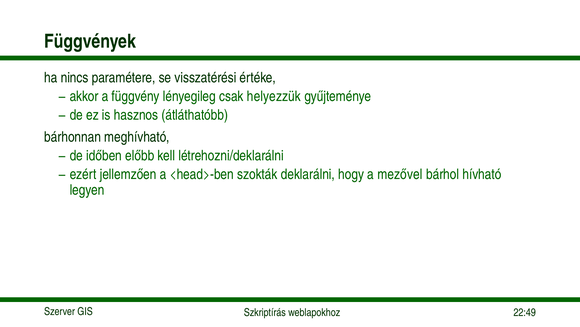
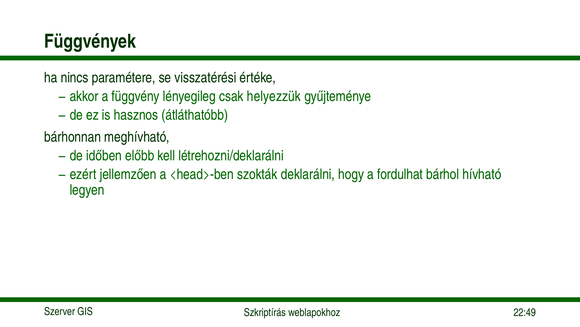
mezővel: mezővel -> fordulhat (400, 174)
